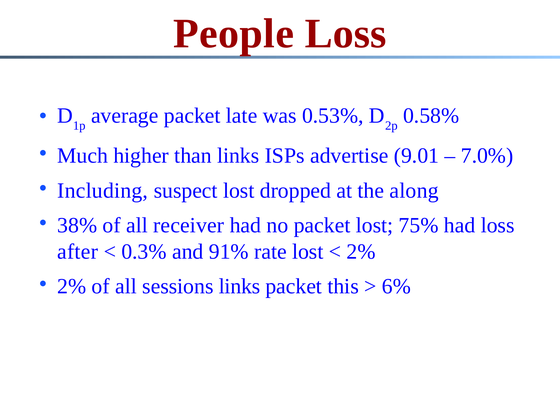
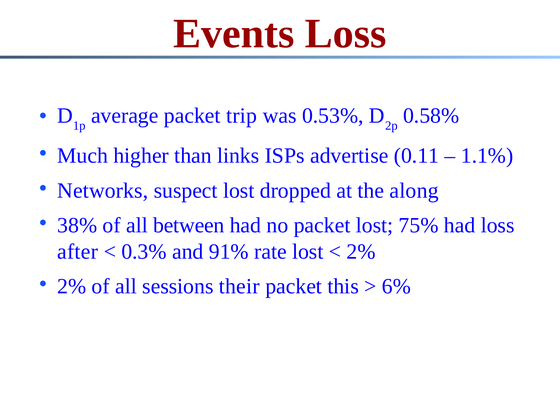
People: People -> Events (234, 34)
late: late -> trip (242, 116)
9.01: 9.01 -> 0.11 (416, 156)
7.0%: 7.0% -> 1.1% (487, 156)
Including: Including -> Networks (103, 191)
receiver: receiver -> between (189, 225)
sessions links: links -> their (239, 286)
